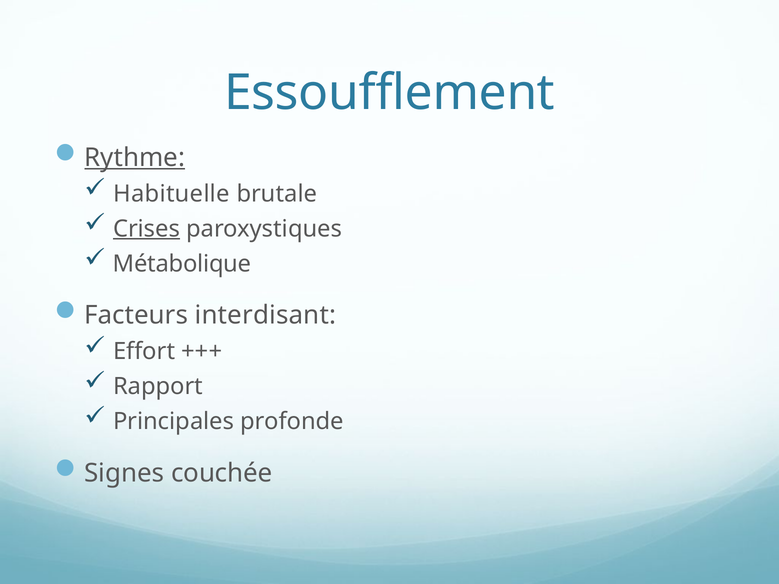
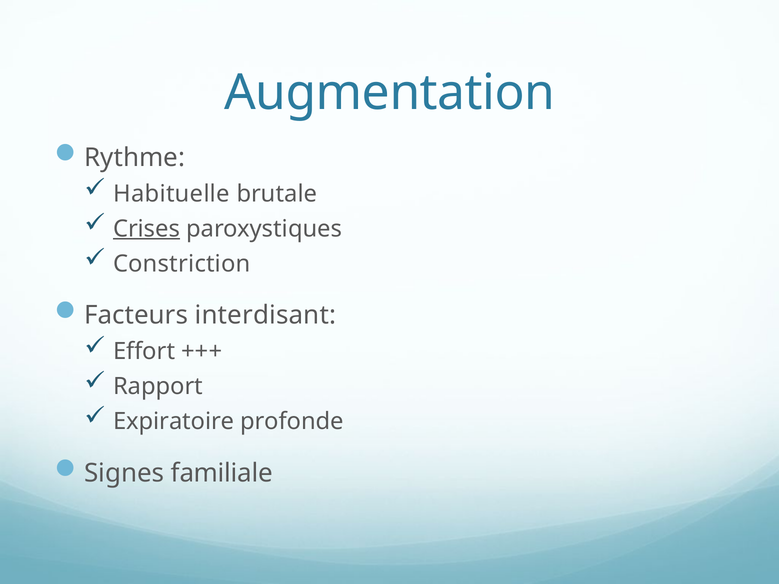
Essoufflement: Essoufflement -> Augmentation (390, 93)
Rythme underline: present -> none (135, 158)
Métabolique: Métabolique -> Constriction (182, 264)
Principales: Principales -> Expiratoire (174, 422)
couchée: couchée -> familiale (222, 473)
